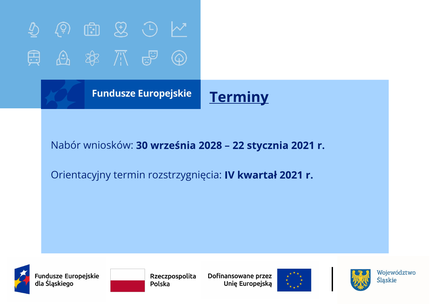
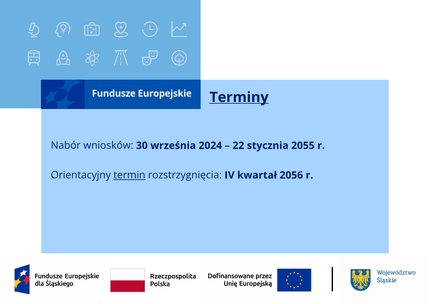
2028: 2028 -> 2024 (210, 146)
stycznia 2021: 2021 -> 2055 (303, 146)
termin underline: none -> present (129, 175)
kwartał 2021: 2021 -> 2056 (291, 175)
